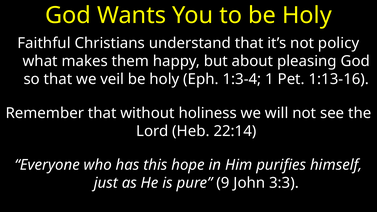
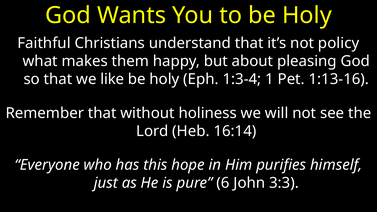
veil: veil -> like (112, 79)
22:14: 22:14 -> 16:14 (235, 131)
9: 9 -> 6 (223, 183)
